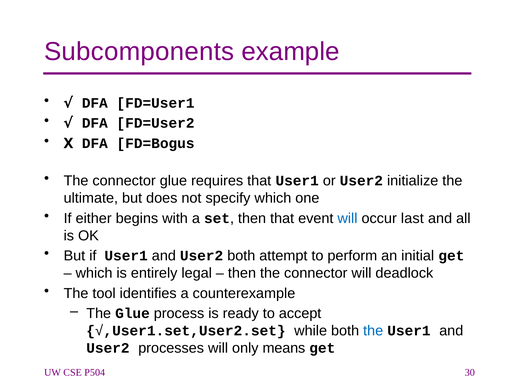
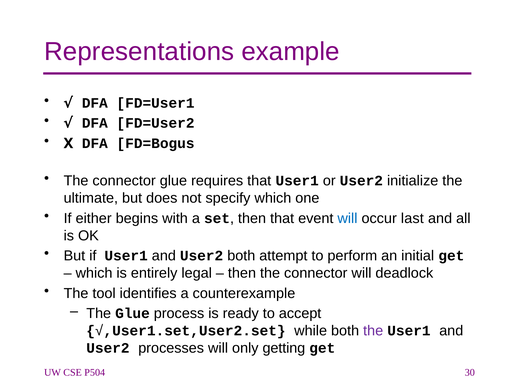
Subcomponents: Subcomponents -> Representations (139, 52)
the colour: blue -> purple (373, 331)
means: means -> getting (284, 348)
